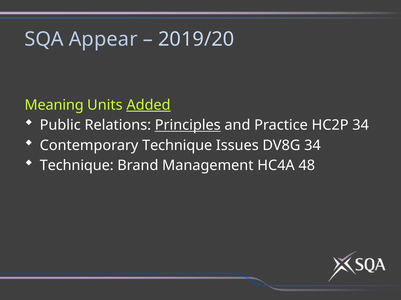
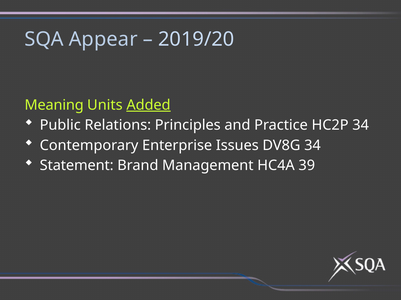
Principles underline: present -> none (188, 125)
Contemporary Technique: Technique -> Enterprise (177, 146)
Technique: Technique -> Statement (77, 166)
48: 48 -> 39 (307, 166)
